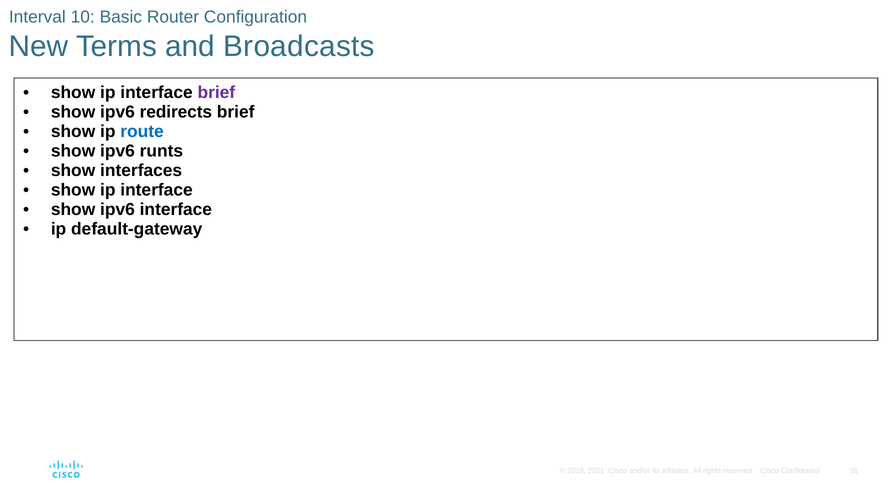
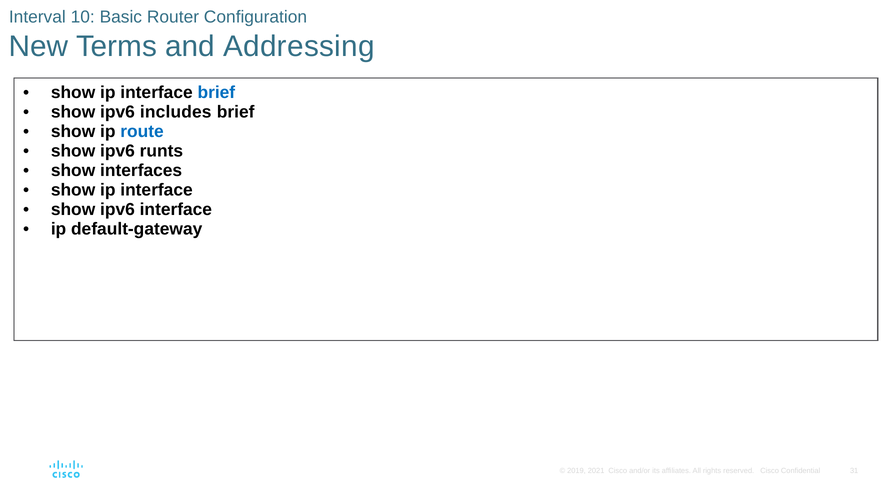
Broadcasts: Broadcasts -> Addressing (299, 46)
brief colour: purple -> blue (216, 92)
redirects: redirects -> includes (176, 112)
